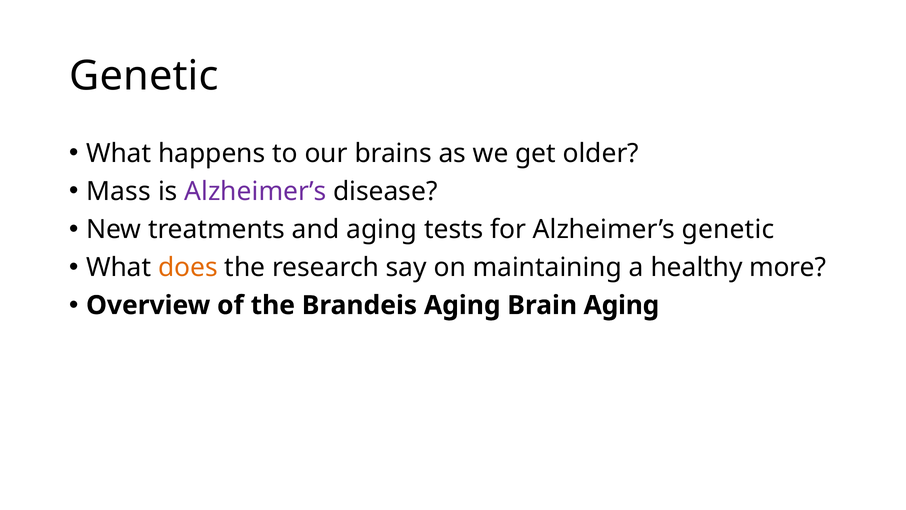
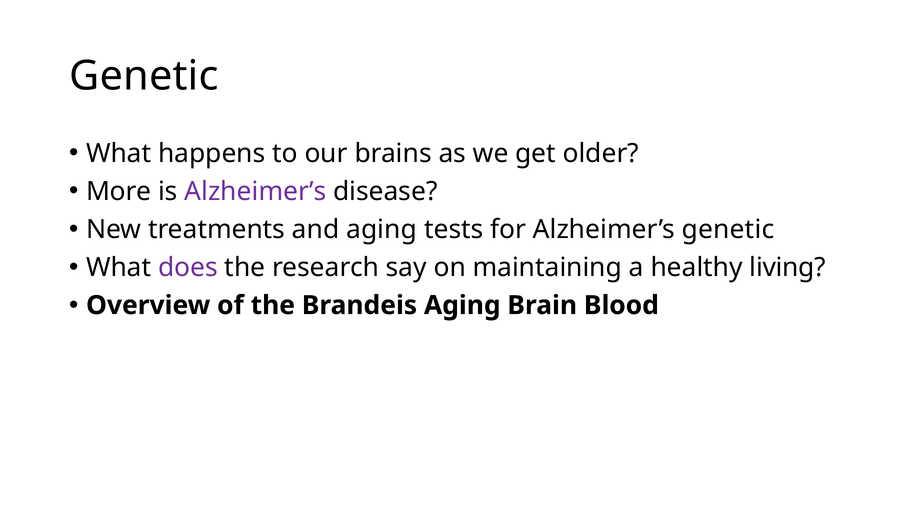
Mass: Mass -> More (119, 191)
does colour: orange -> purple (188, 267)
more: more -> living (788, 267)
Brain Aging: Aging -> Blood (621, 305)
